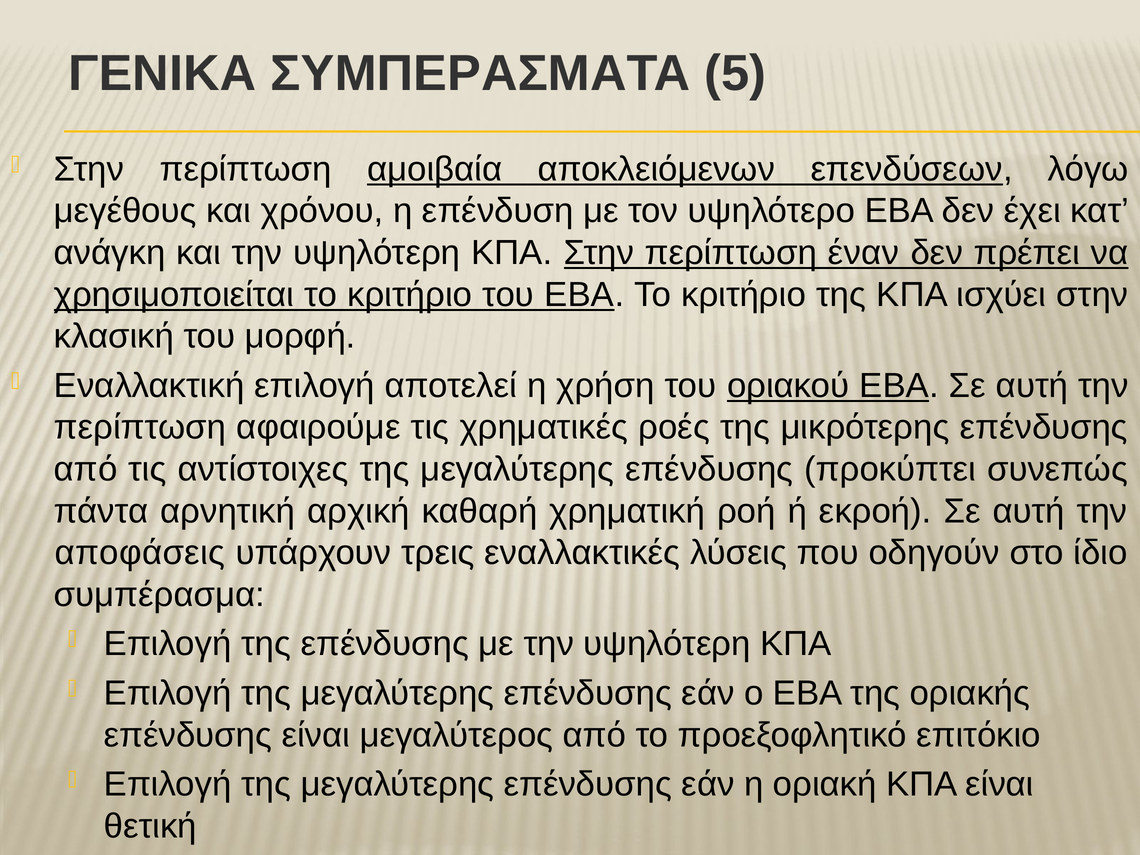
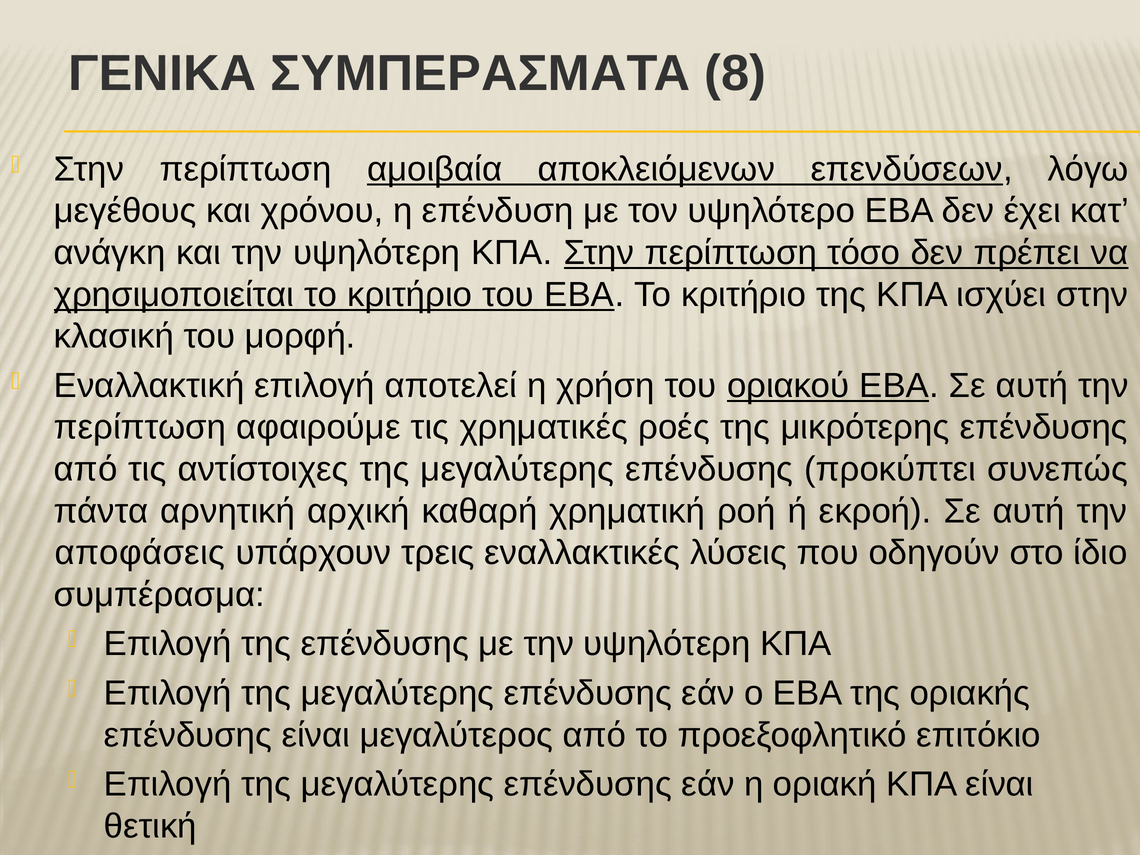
5: 5 -> 8 (735, 74)
έναν: έναν -> τόσο (864, 253)
